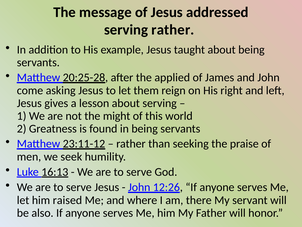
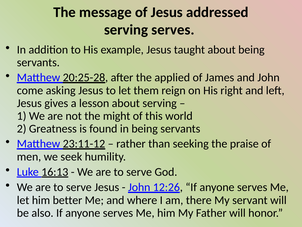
serving rather: rather -> serves (173, 30)
raised: raised -> better (67, 200)
